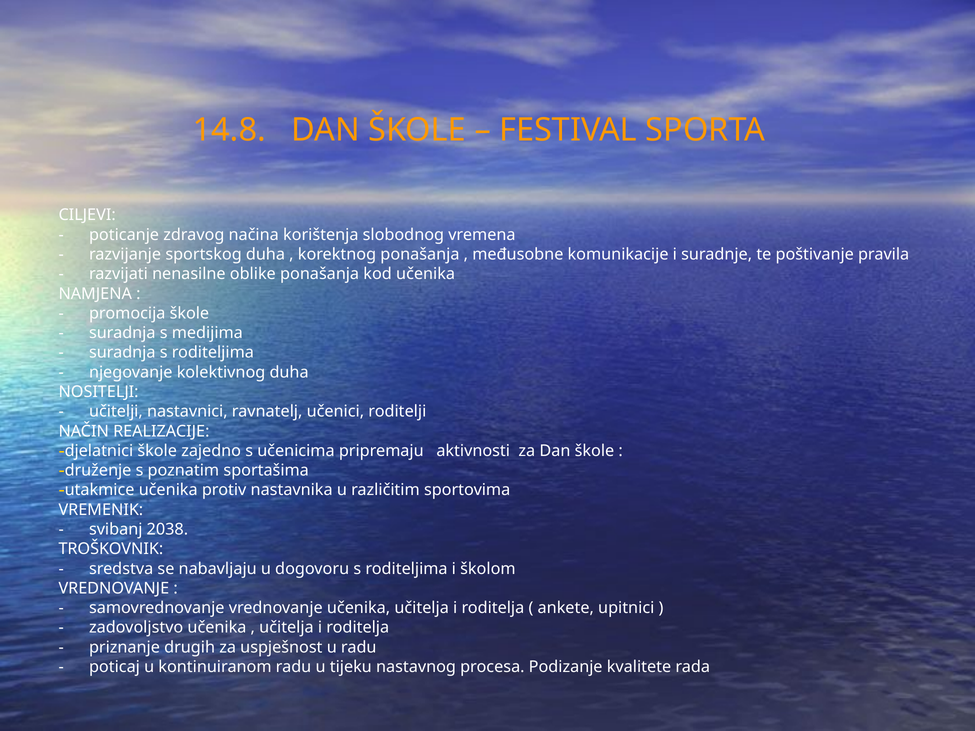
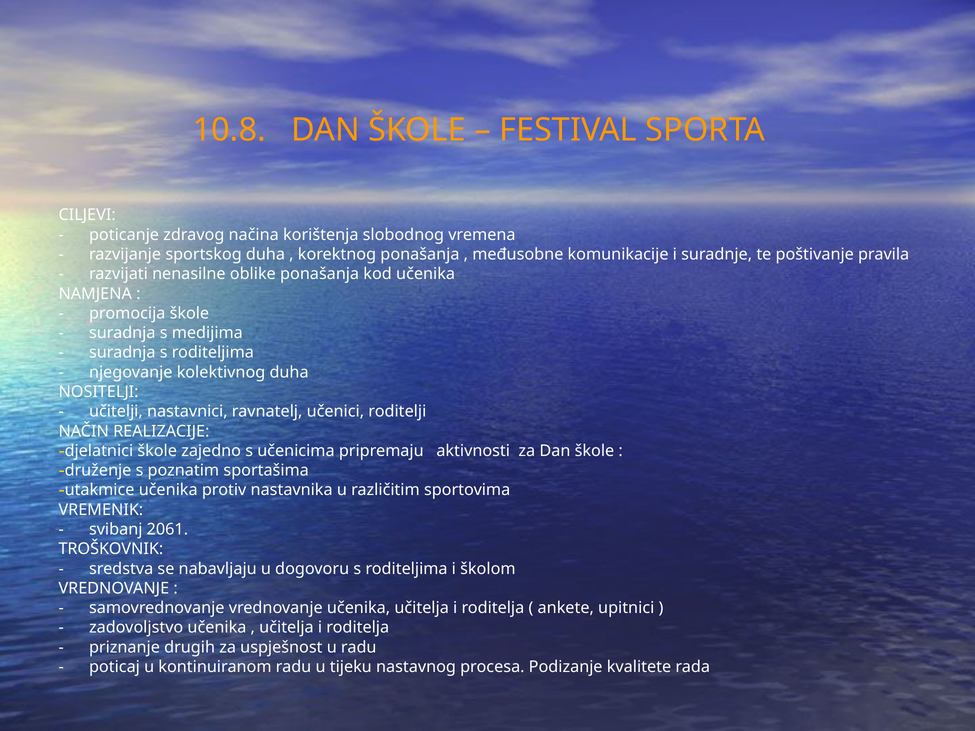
14.8: 14.8 -> 10.8 (229, 130)
2038: 2038 -> 2061 (167, 530)
